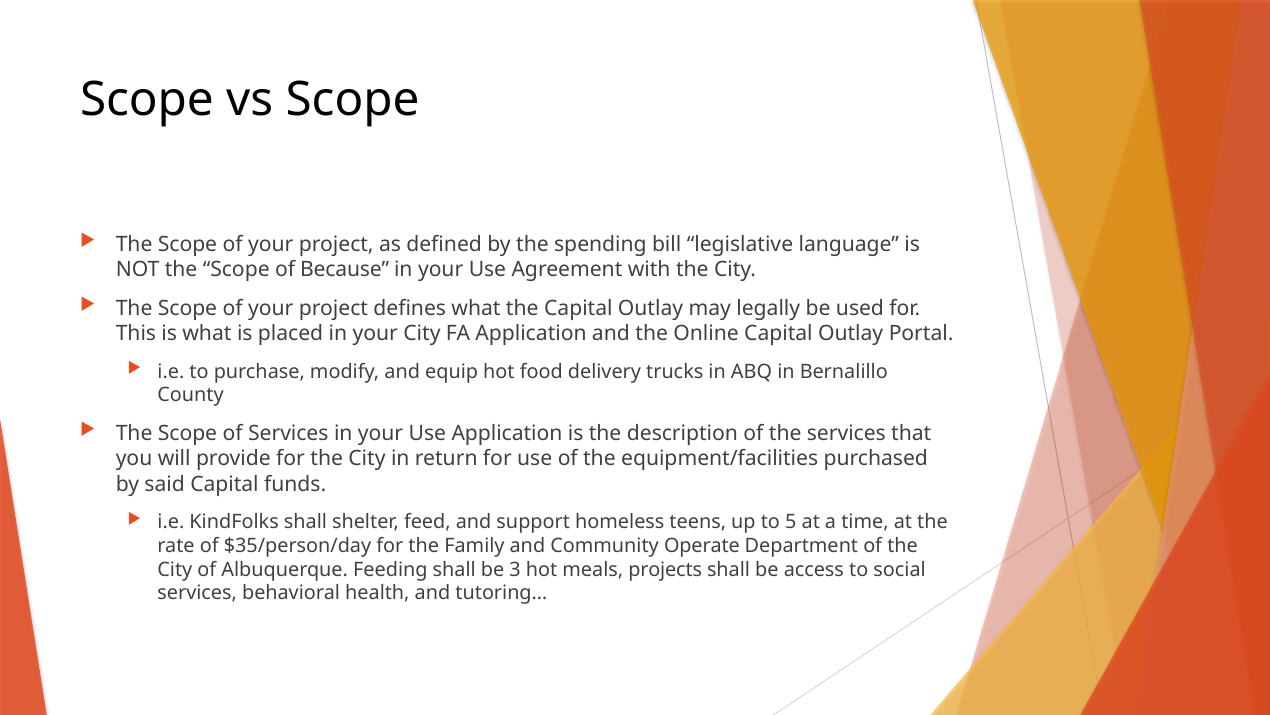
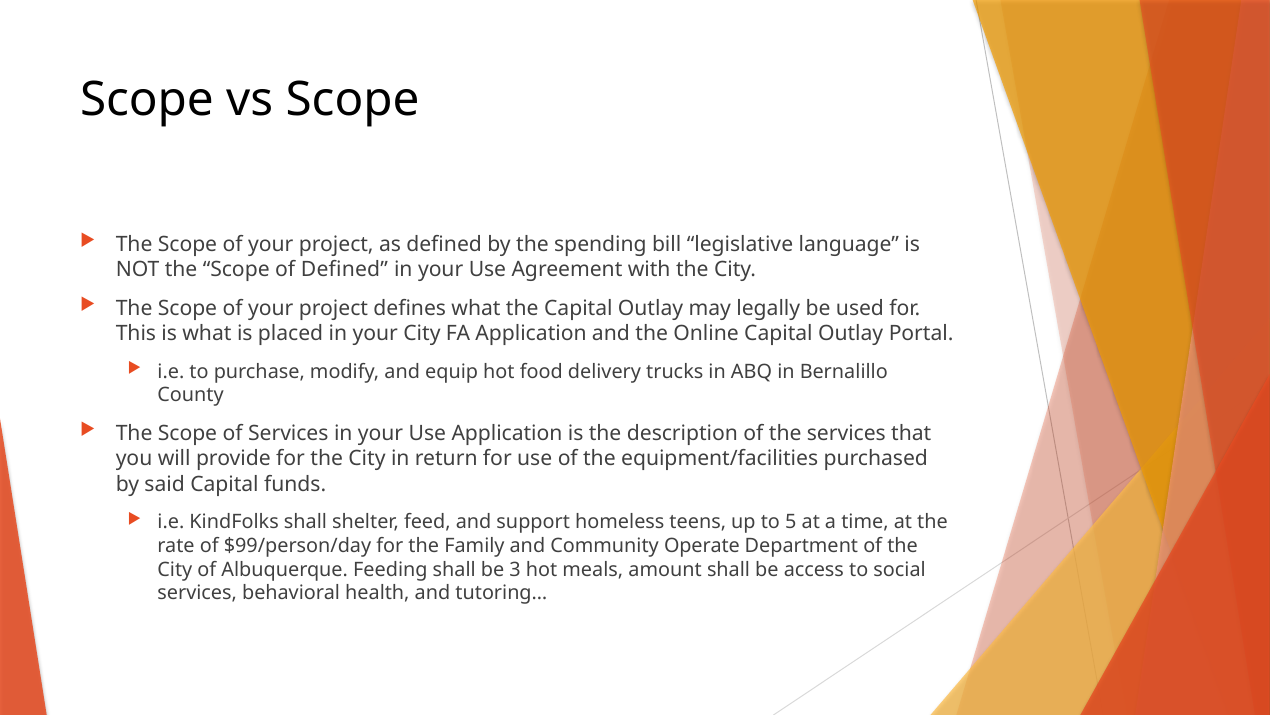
of Because: Because -> Defined (344, 269)
$35/person/day: $35/person/day -> $99/person/day (297, 545)
projects: projects -> amount (665, 569)
